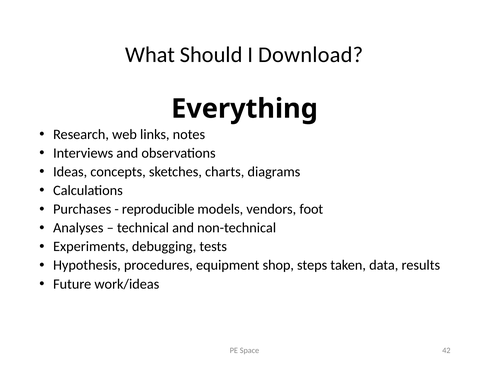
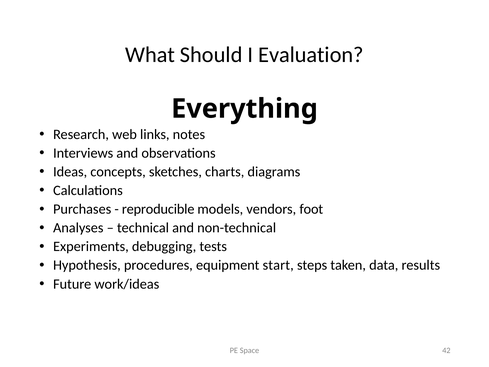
Download: Download -> Evaluation (311, 55)
shop: shop -> start (278, 265)
